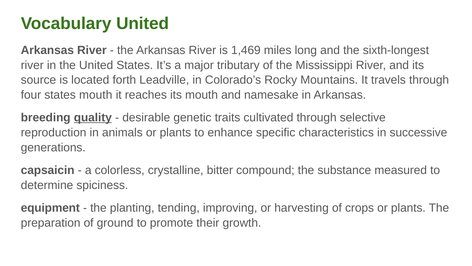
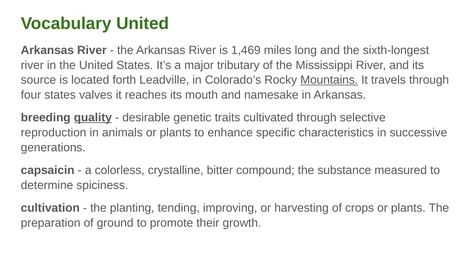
Mountains underline: none -> present (329, 80)
states mouth: mouth -> valves (96, 95)
equipment: equipment -> cultivation (50, 208)
